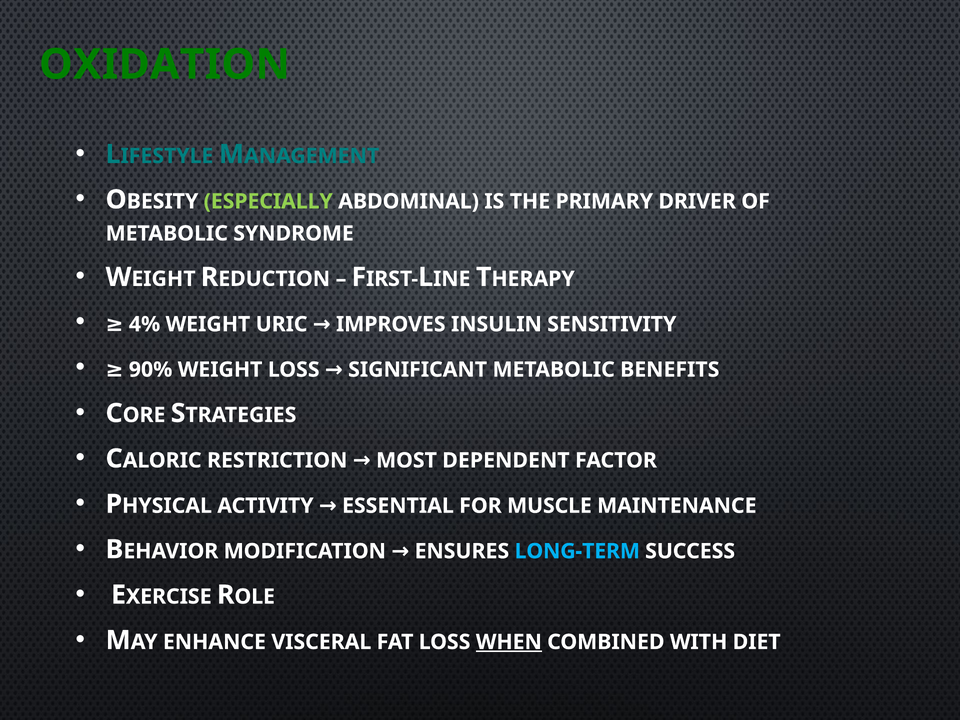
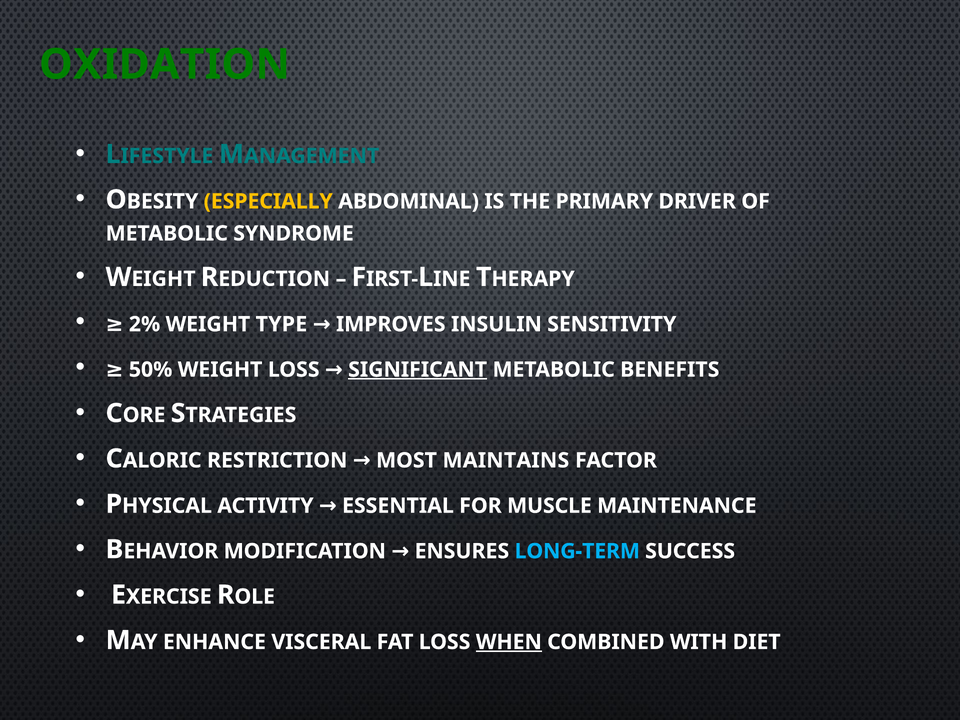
ESPECIALLY colour: light green -> yellow (268, 201)
4%: 4% -> 2% (145, 324)
URIC: URIC -> TYPE (281, 324)
90%: 90% -> 50% (151, 370)
SIGNIFICANT underline: none -> present (418, 370)
DEPENDENT: DEPENDENT -> MAINTAINS (506, 460)
